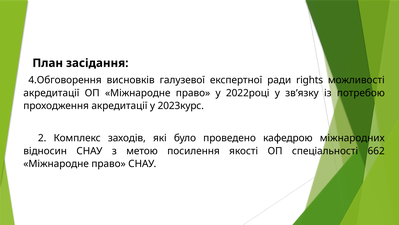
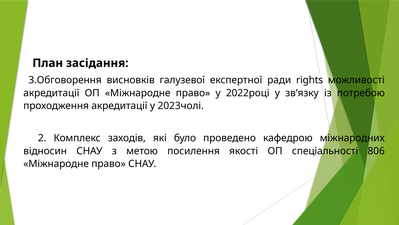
4.Обговорення: 4.Обговорення -> 3.Обговорення (65, 80)
2023курс: 2023курс -> 2023чолі (181, 106)
662: 662 -> 806 (376, 151)
